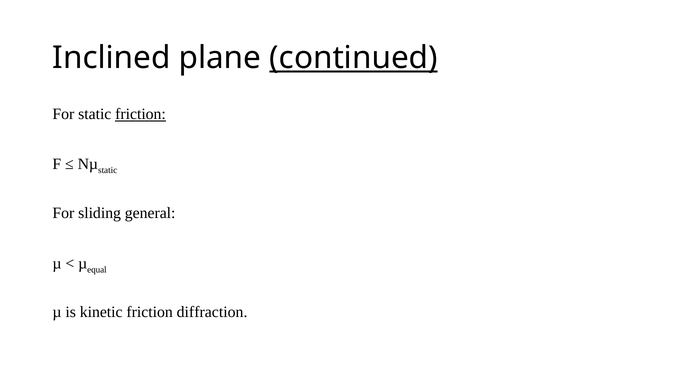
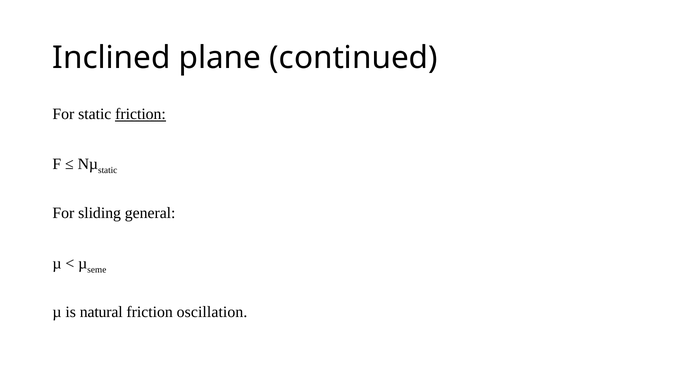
continued underline: present -> none (354, 58)
equal: equal -> seme (97, 270)
kinetic: kinetic -> natural (101, 312)
diffraction: diffraction -> oscillation (212, 312)
